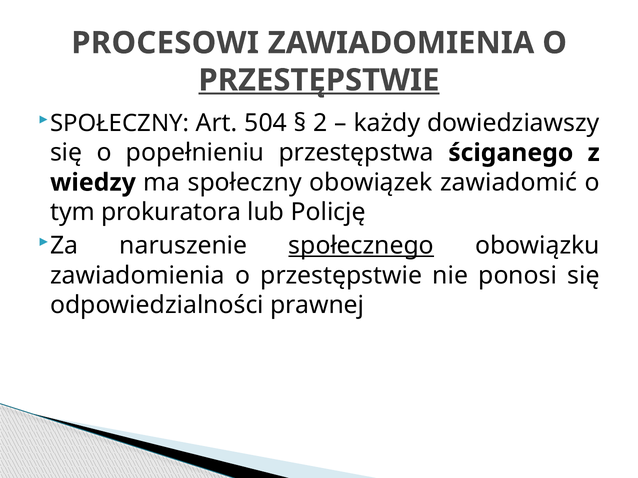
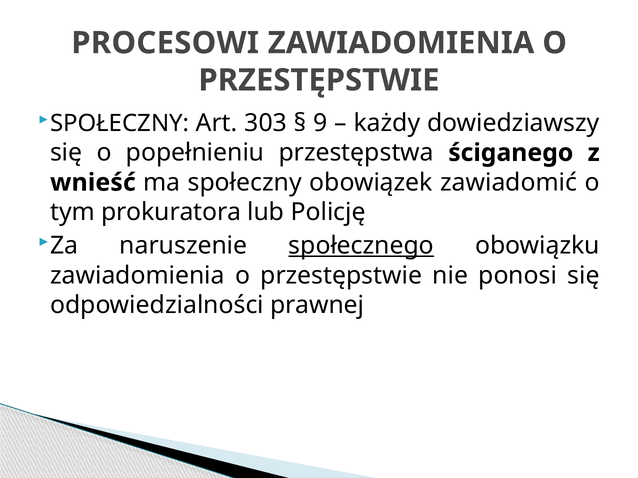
PRZESTĘPSTWIE underline: present -> none (319, 80)
504: 504 -> 303 (266, 123)
2: 2 -> 9 (320, 123)
wiedzy: wiedzy -> wnieść (93, 183)
